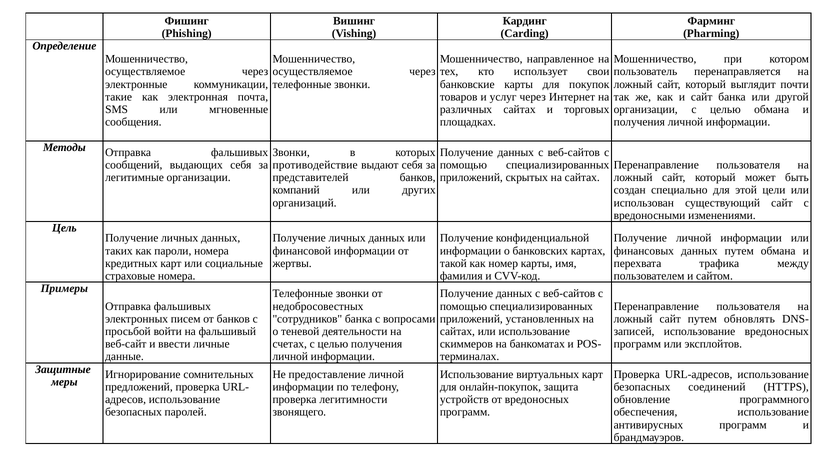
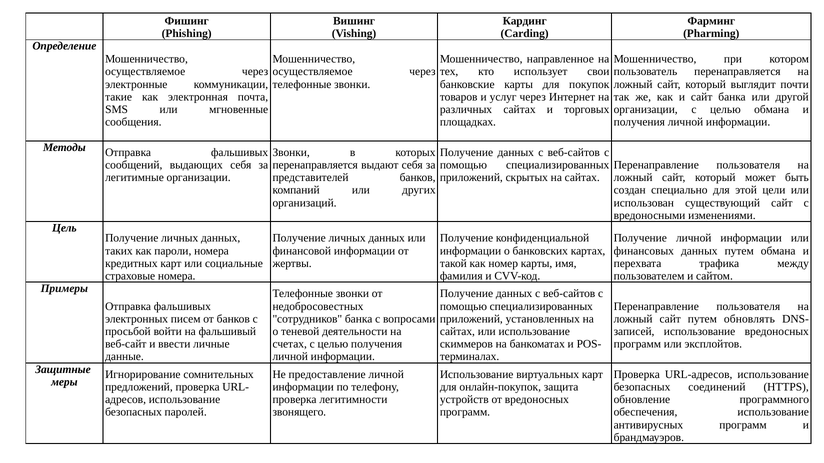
противодействие: противодействие -> перенаправляется (315, 165)
